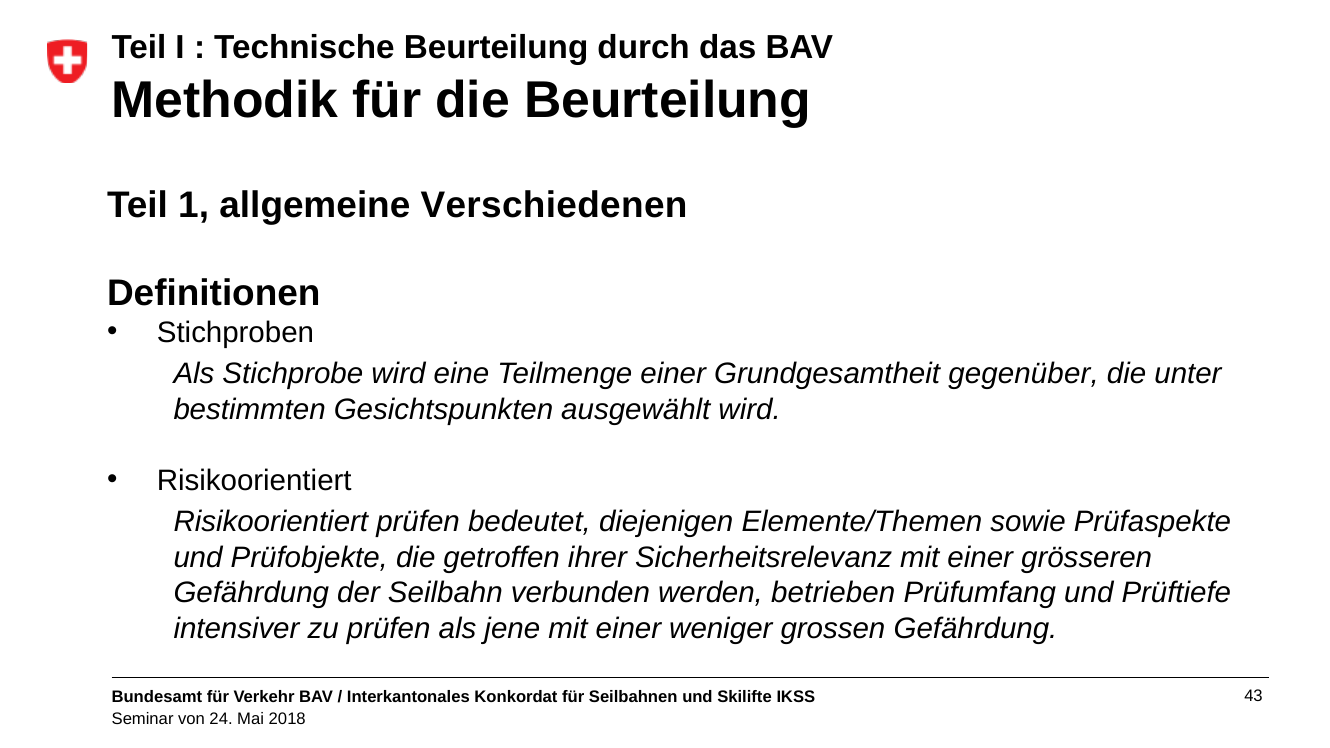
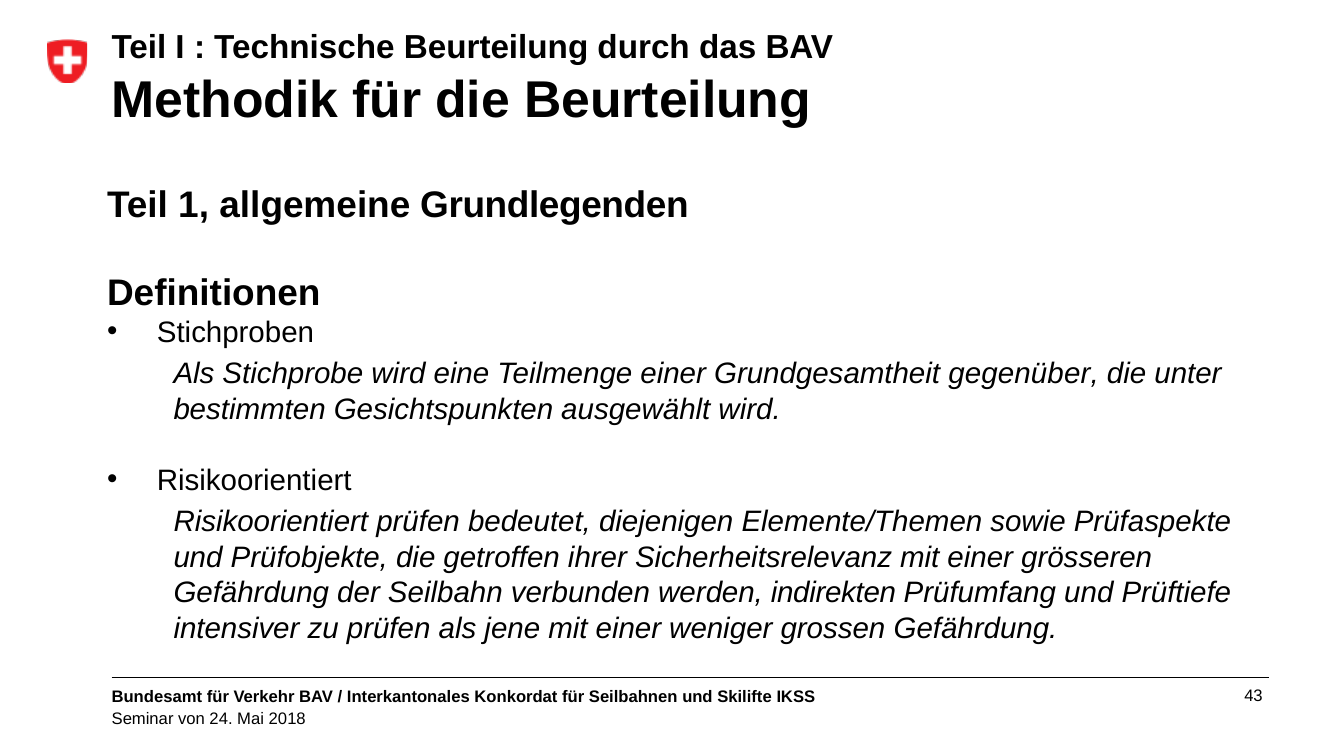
Verschiedenen: Verschiedenen -> Grundlegenden (554, 205)
betrieben: betrieben -> indirekten (833, 593)
